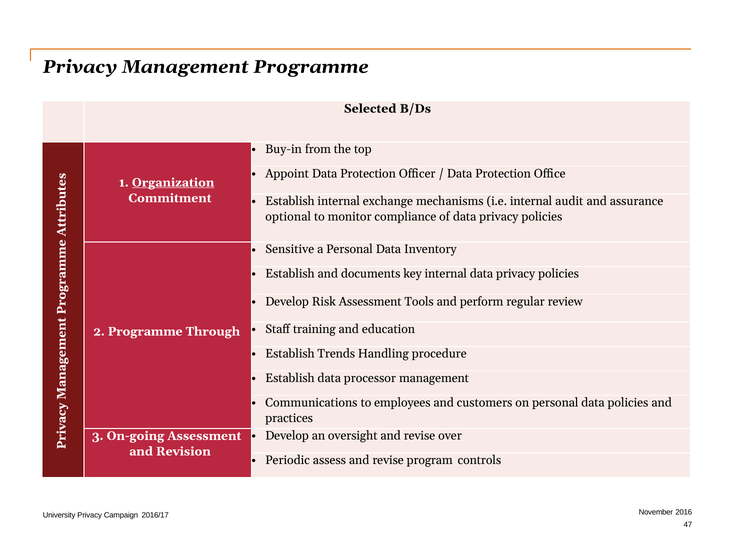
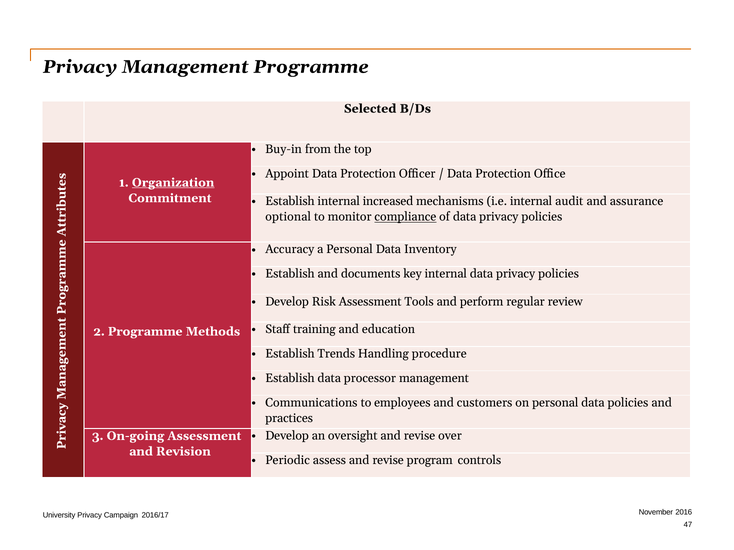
exchange: exchange -> increased (388, 202)
compliance underline: none -> present (405, 217)
Sensitive: Sensitive -> Accuracy (290, 250)
Through: Through -> Methods (213, 332)
